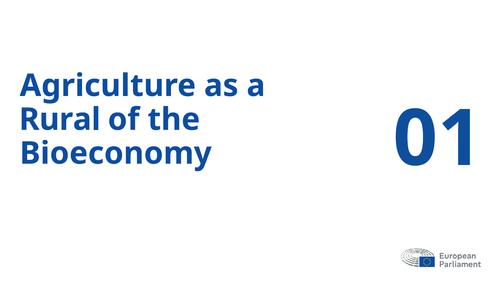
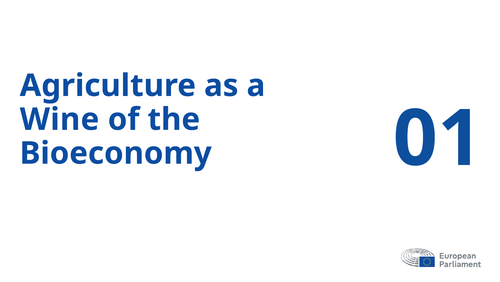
Rural: Rural -> Wine (60, 119)
